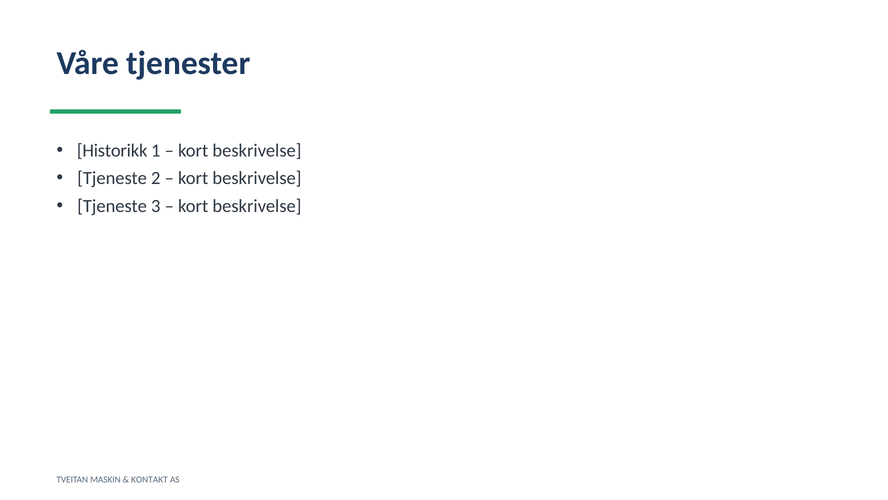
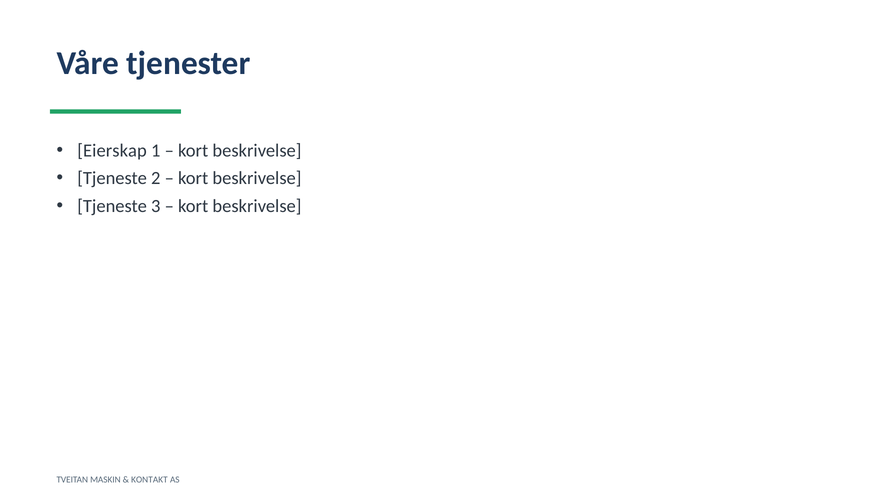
Historikk: Historikk -> Eierskap (112, 150)
